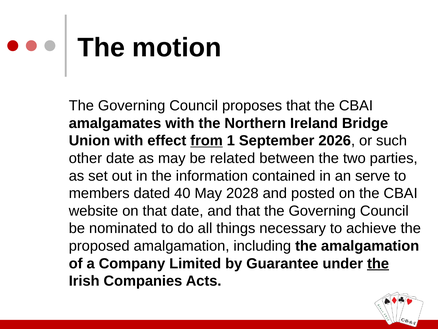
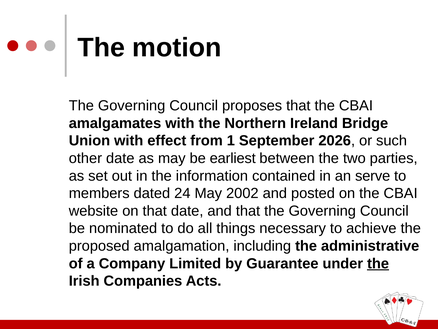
from underline: present -> none (207, 141)
related: related -> earliest (233, 158)
40: 40 -> 24 (182, 193)
2028: 2028 -> 2002 (242, 193)
the amalgamation: amalgamation -> administrative (370, 246)
